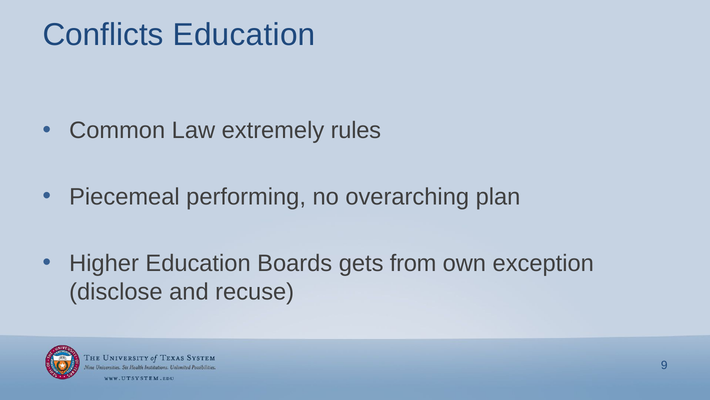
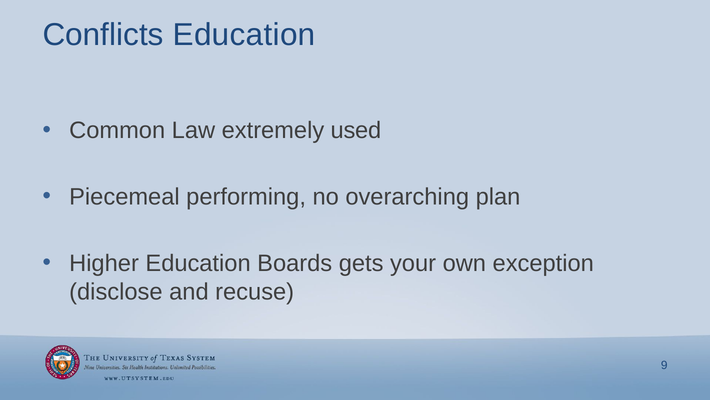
rules: rules -> used (356, 130)
from: from -> your (413, 263)
